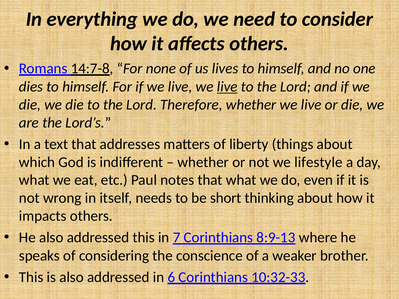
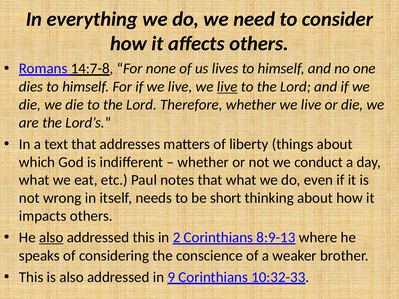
lifestyle: lifestyle -> conduct (319, 162)
also underline: none -> present (51, 238)
7: 7 -> 2 (177, 238)
6: 6 -> 9 (171, 277)
